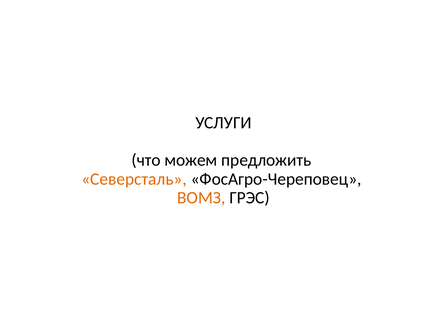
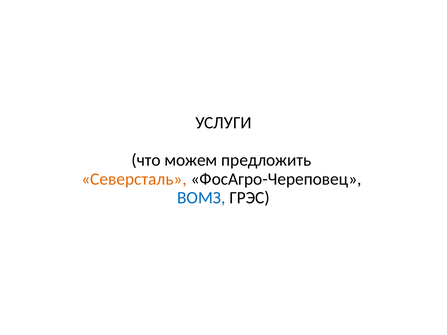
ВОМЗ colour: orange -> blue (201, 198)
